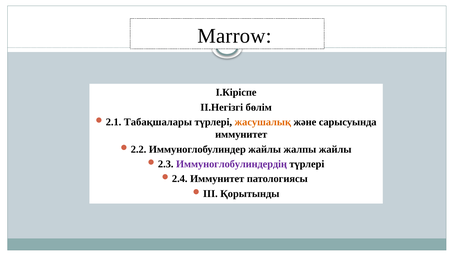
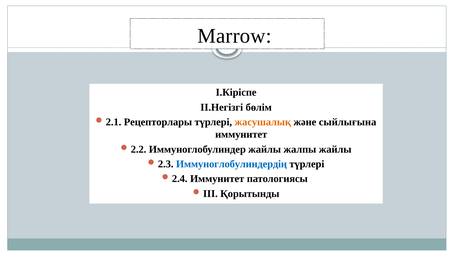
Табақшалары: Табақшалары -> Рецепторлары (158, 122)
сарысуында: сарысуында -> сыйлығына (348, 122)
Иммуноглобулиндердің colour: purple -> blue (231, 164)
